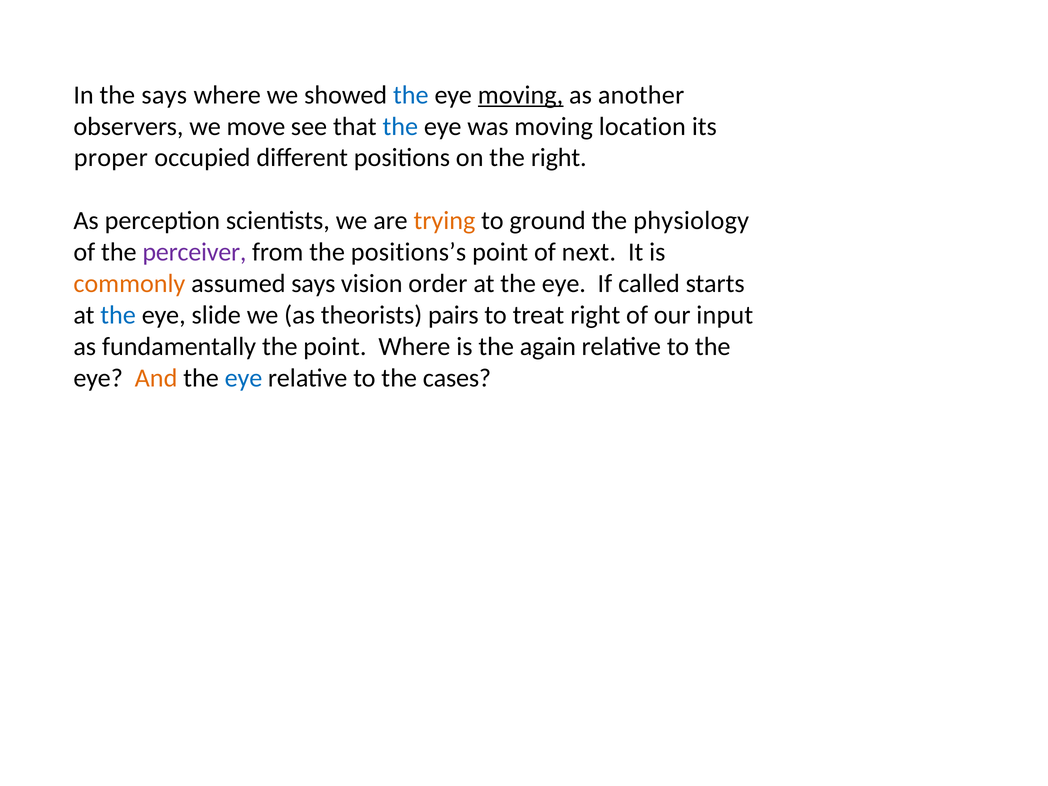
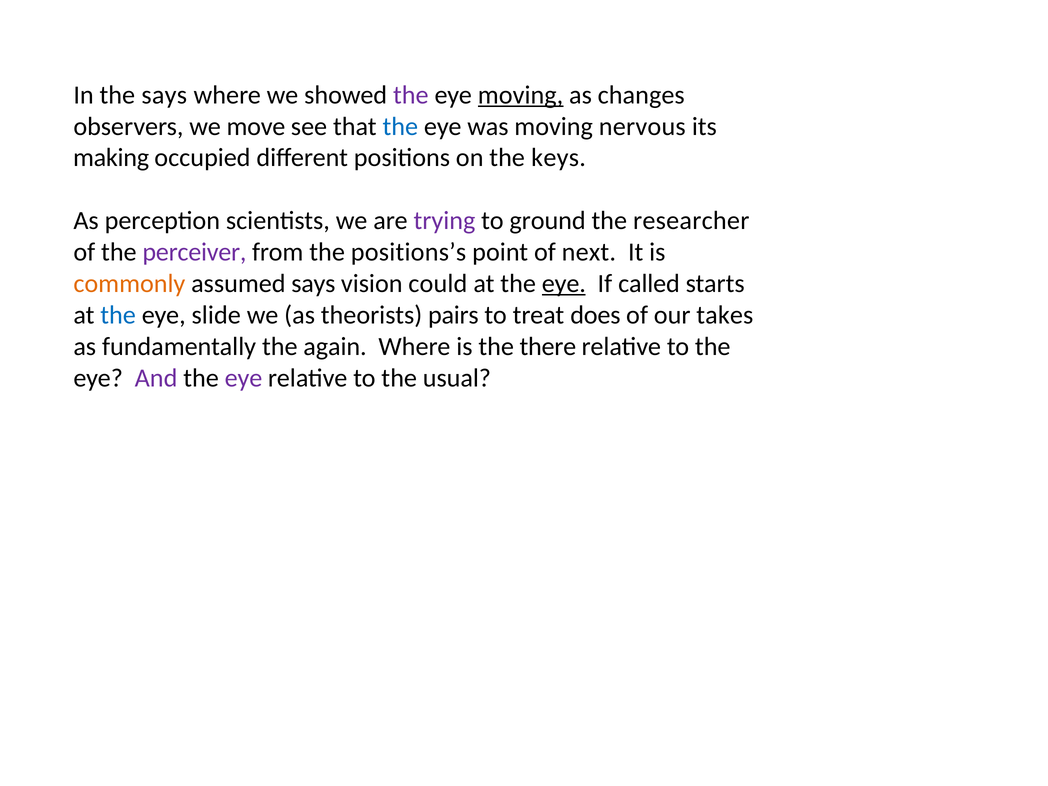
the colour: blue -> purple (411, 95)
another: another -> changes (641, 95)
location: location -> nervous (642, 126)
proper: proper -> making (111, 158)
the right: right -> keys (559, 158)
trying colour: orange -> purple (444, 221)
physiology: physiology -> researcher (691, 221)
order: order -> could (438, 284)
eye underline: none -> present (564, 284)
treat right: right -> does (595, 315)
input: input -> takes (725, 315)
the point: point -> again (335, 346)
again: again -> there (548, 346)
And colour: orange -> purple (156, 378)
eye colour: blue -> purple (243, 378)
cases: cases -> usual (457, 378)
